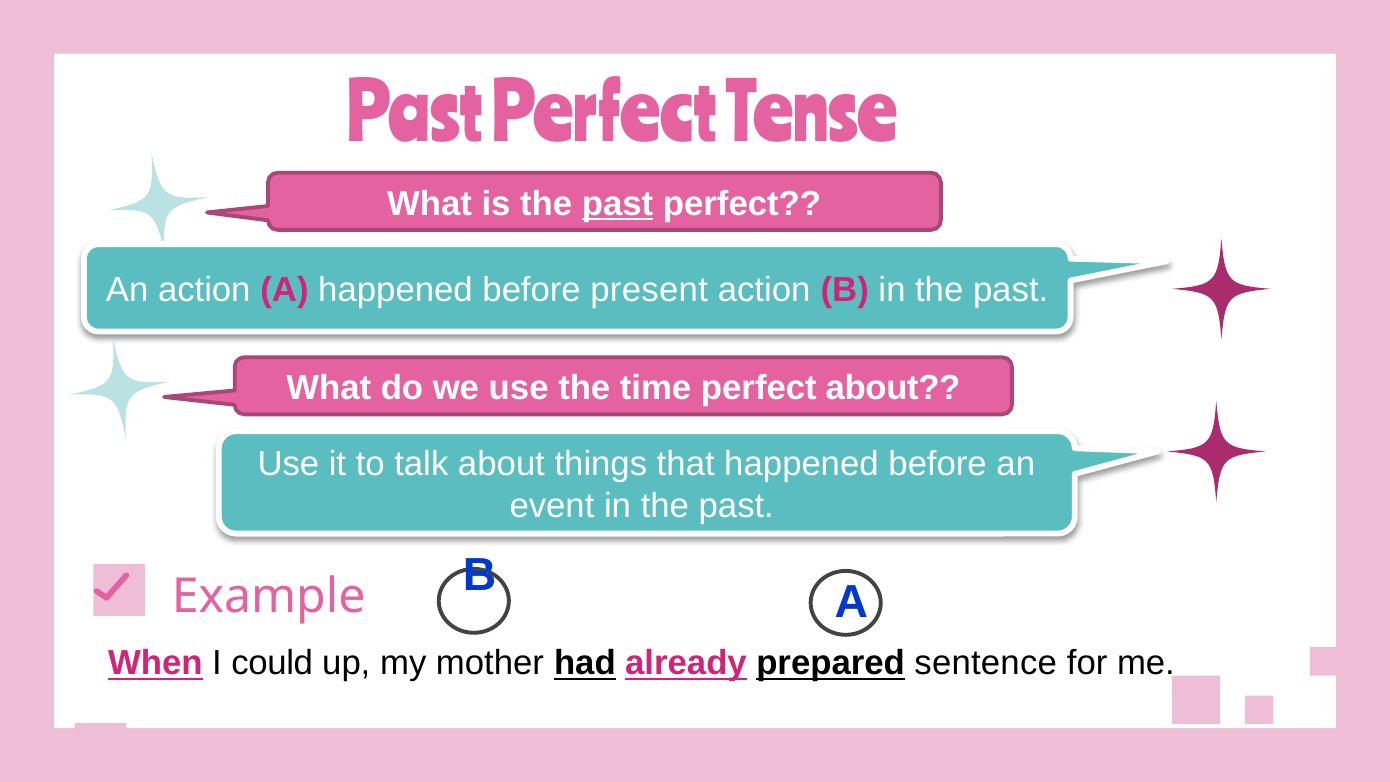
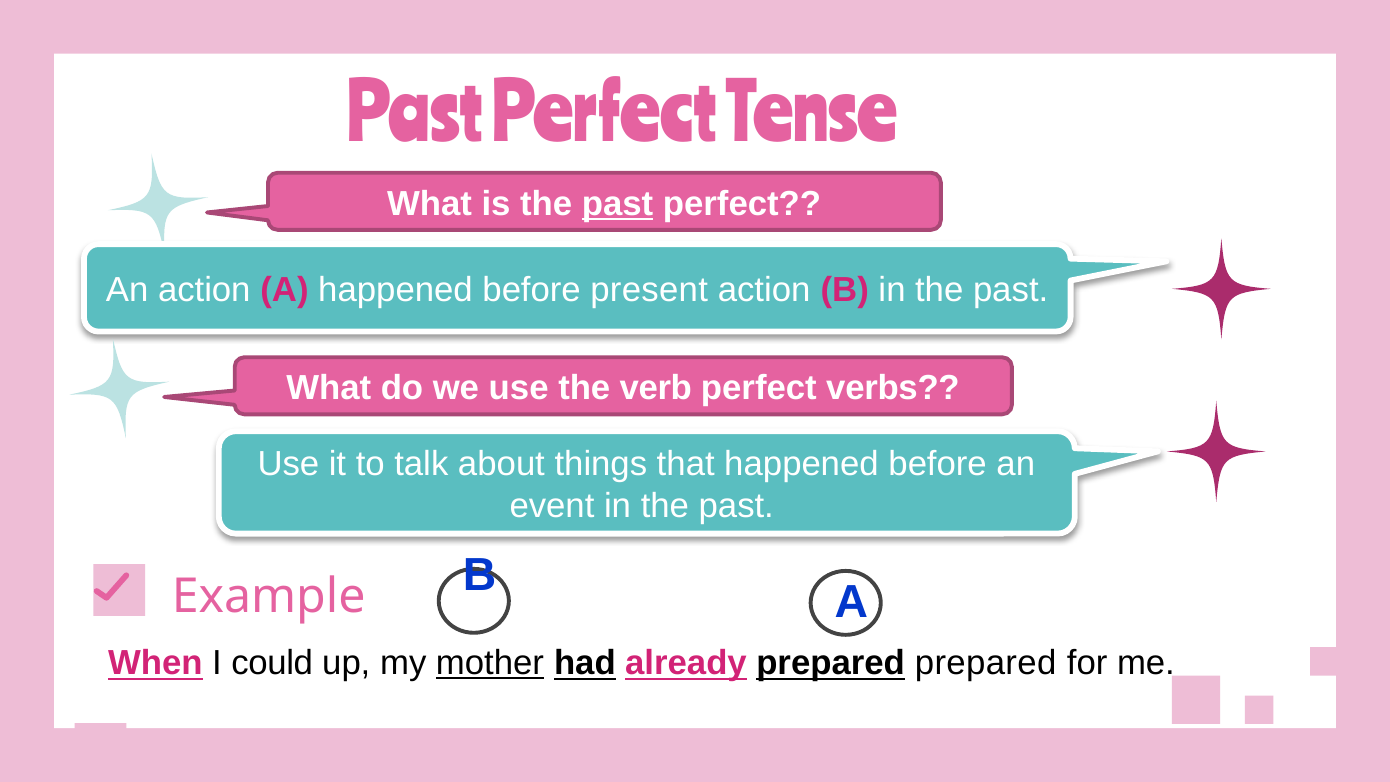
time: time -> verb (656, 388)
perfect about: about -> verbs (893, 388)
mother underline: none -> present (490, 663)
prepared sentence: sentence -> prepared (986, 663)
